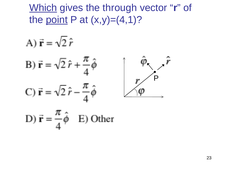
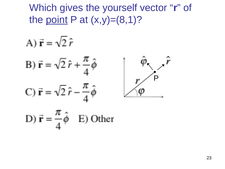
Which underline: present -> none (43, 8)
through: through -> yourself (120, 8)
x,y)=(4,1: x,y)=(4,1 -> x,y)=(8,1 (116, 20)
